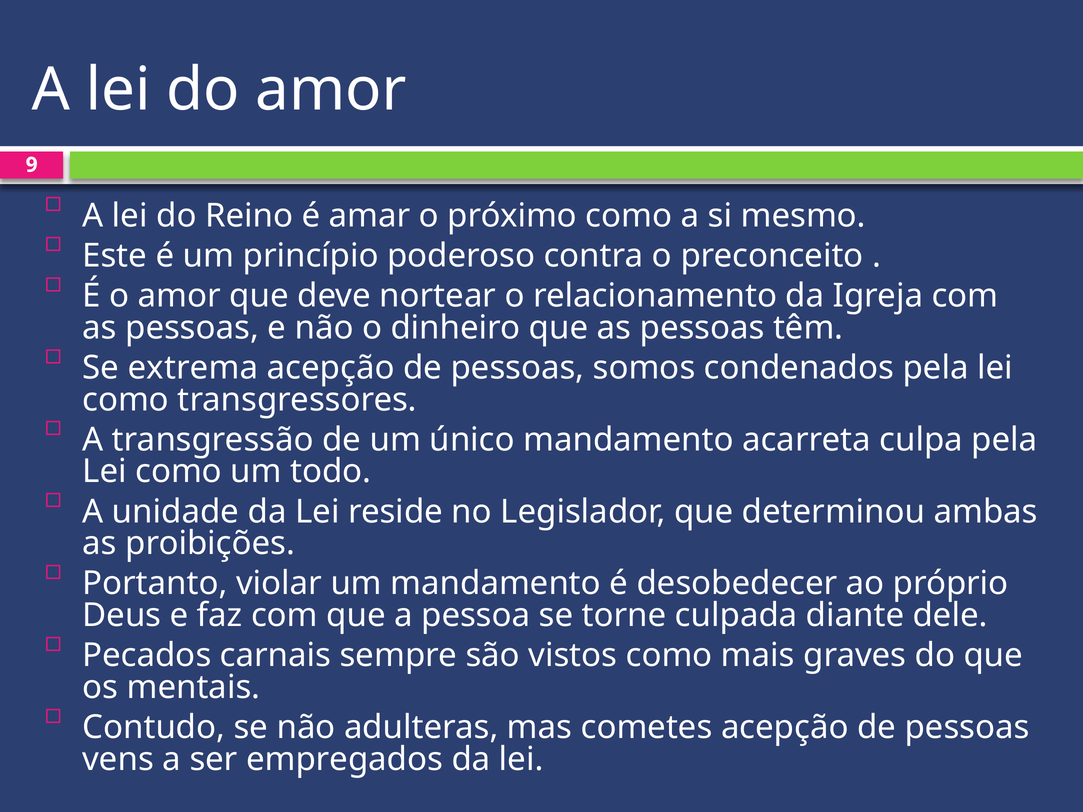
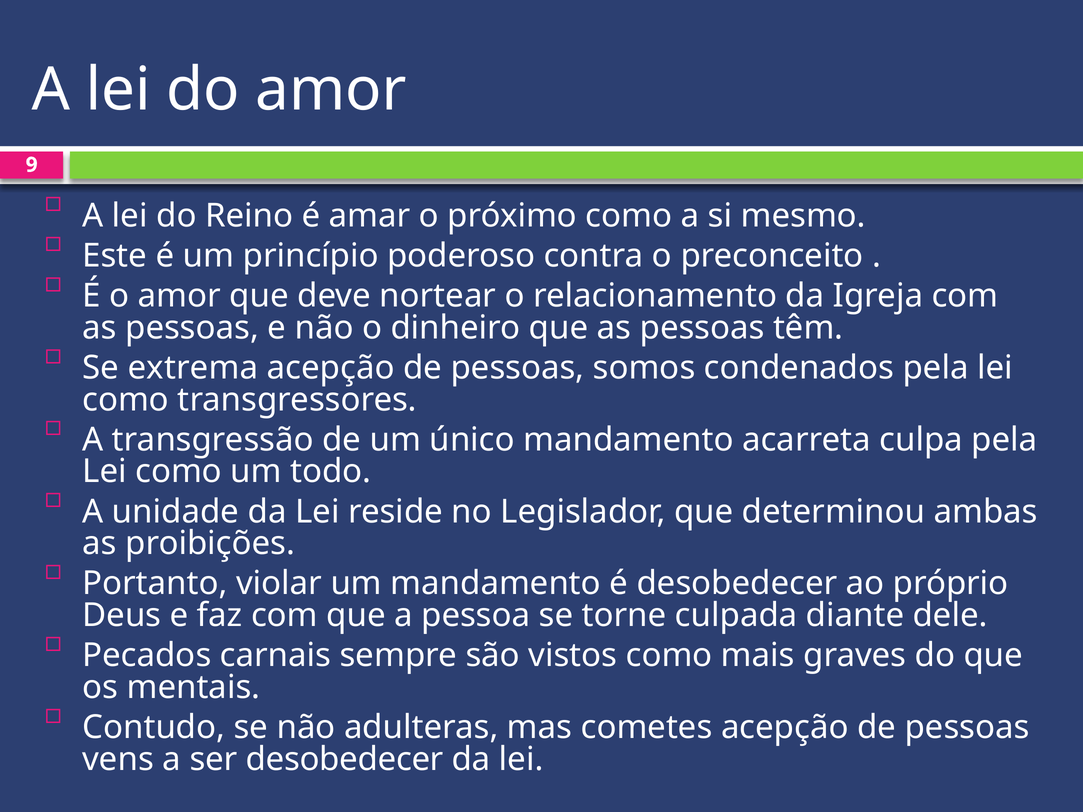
ser empregados: empregados -> desobedecer (345, 759)
